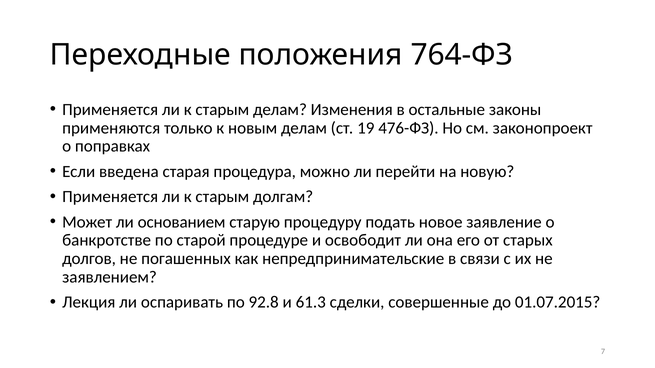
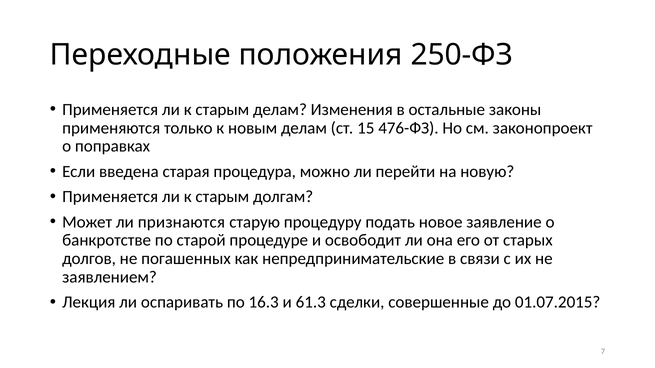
764-ФЗ: 764-ФЗ -> 250-ФЗ (462, 55)
19: 19 -> 15 (366, 128)
основанием: основанием -> признаются (181, 222)
92.8: 92.8 -> 16.3 (264, 303)
